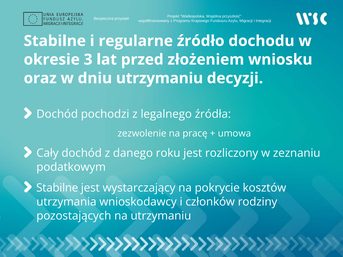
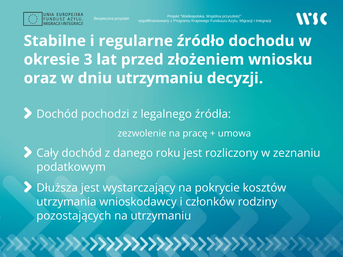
Stabilne: Stabilne -> Dłuższa (57, 188)
